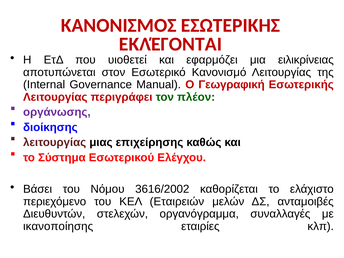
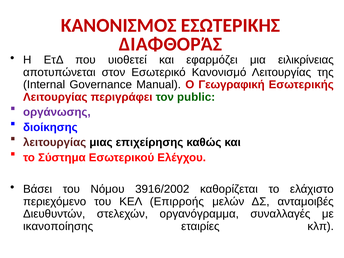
ΕΚΛΈΓΟΝΤΑΙ: ΕΚΛΈΓΟΝΤΑΙ -> ΔΙΑΦΘΟΡΆΣ (171, 44)
πλέον: πλέον -> public (196, 97)
3616/2002: 3616/2002 -> 3916/2002 (162, 189)
Εταιρειών: Εταιρειών -> Επιρροής (177, 202)
